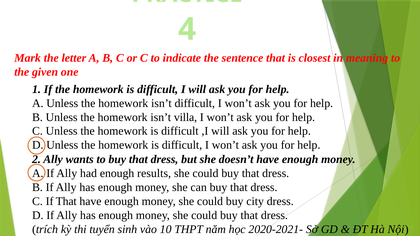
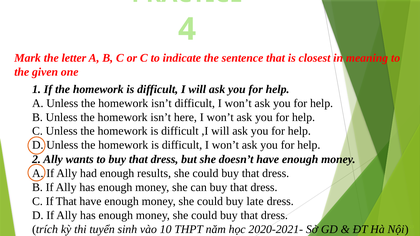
villa: villa -> here (185, 117)
city: city -> late (255, 202)
